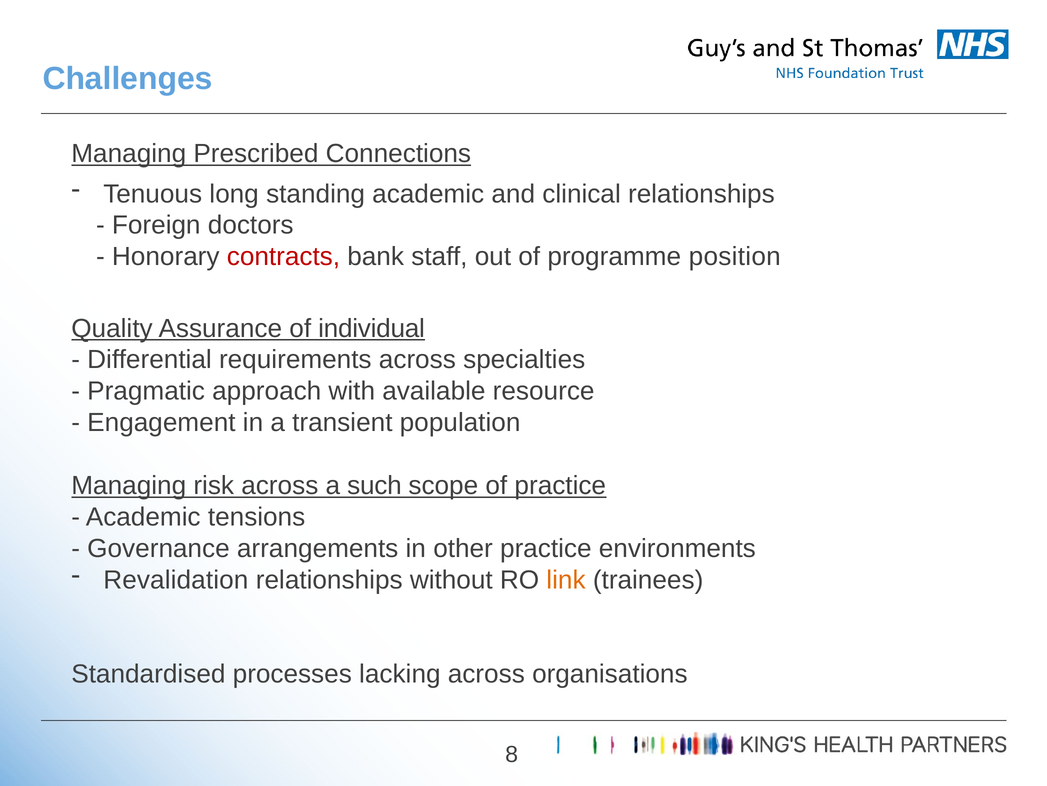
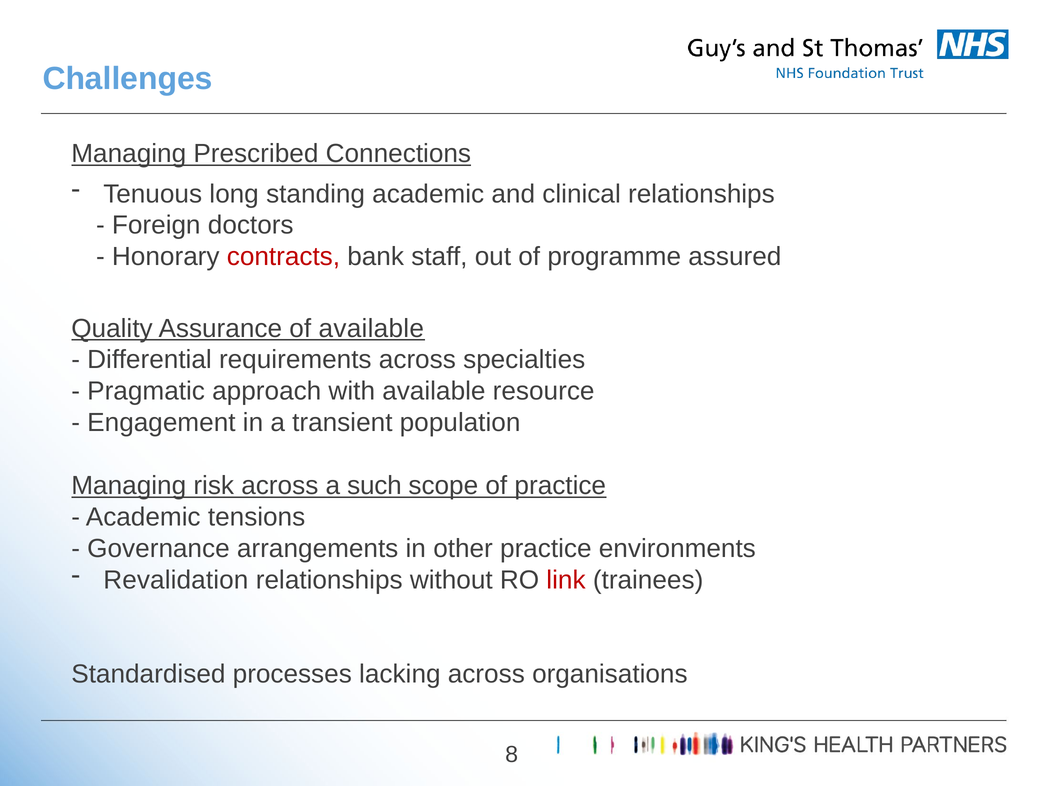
position: position -> assured (735, 256)
of individual: individual -> available (371, 328)
link colour: orange -> red (566, 579)
